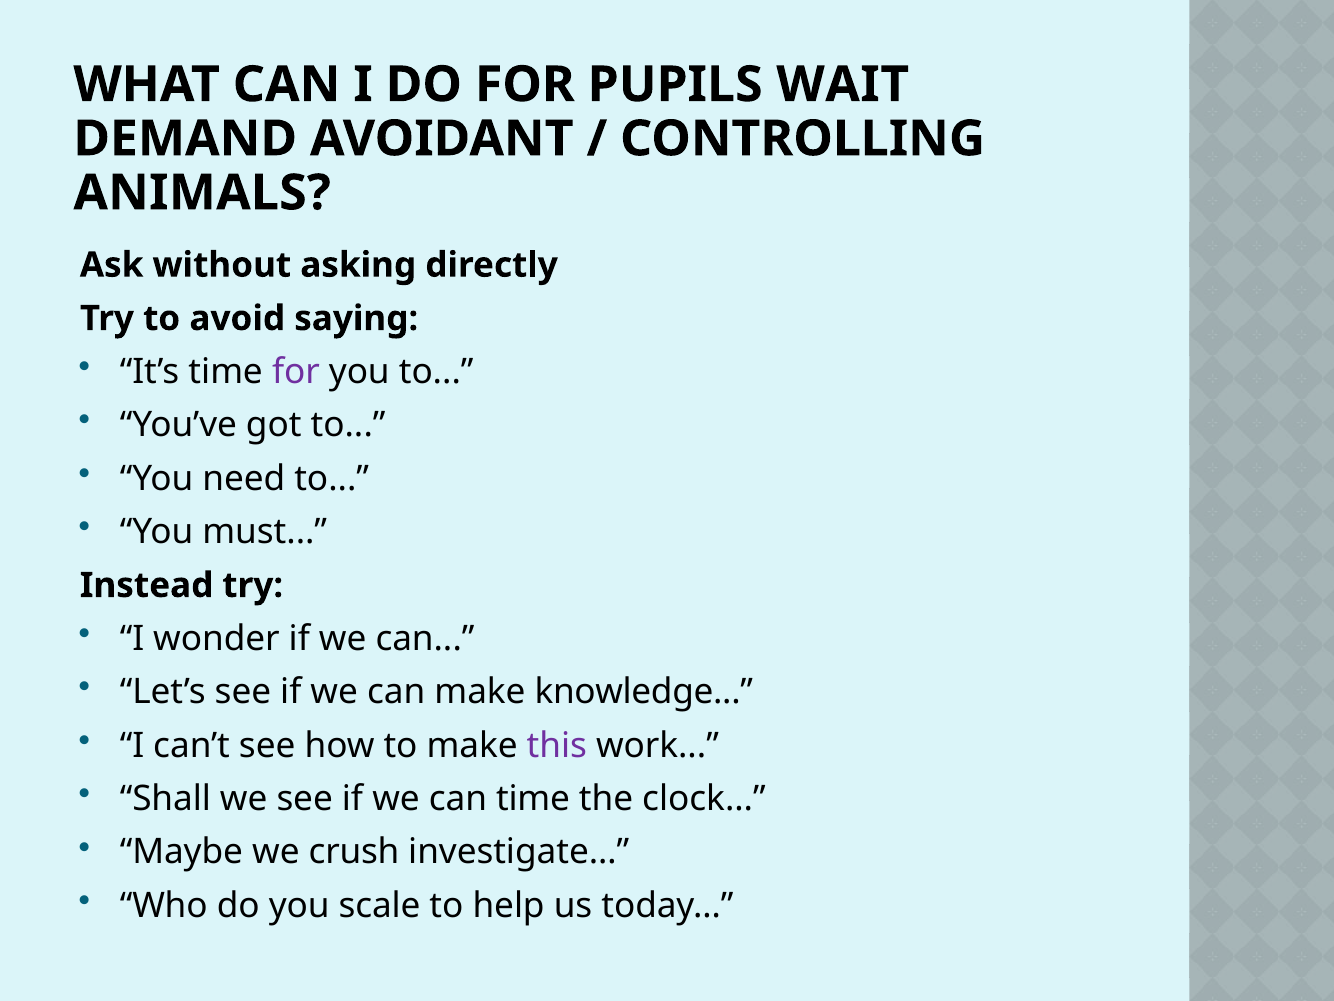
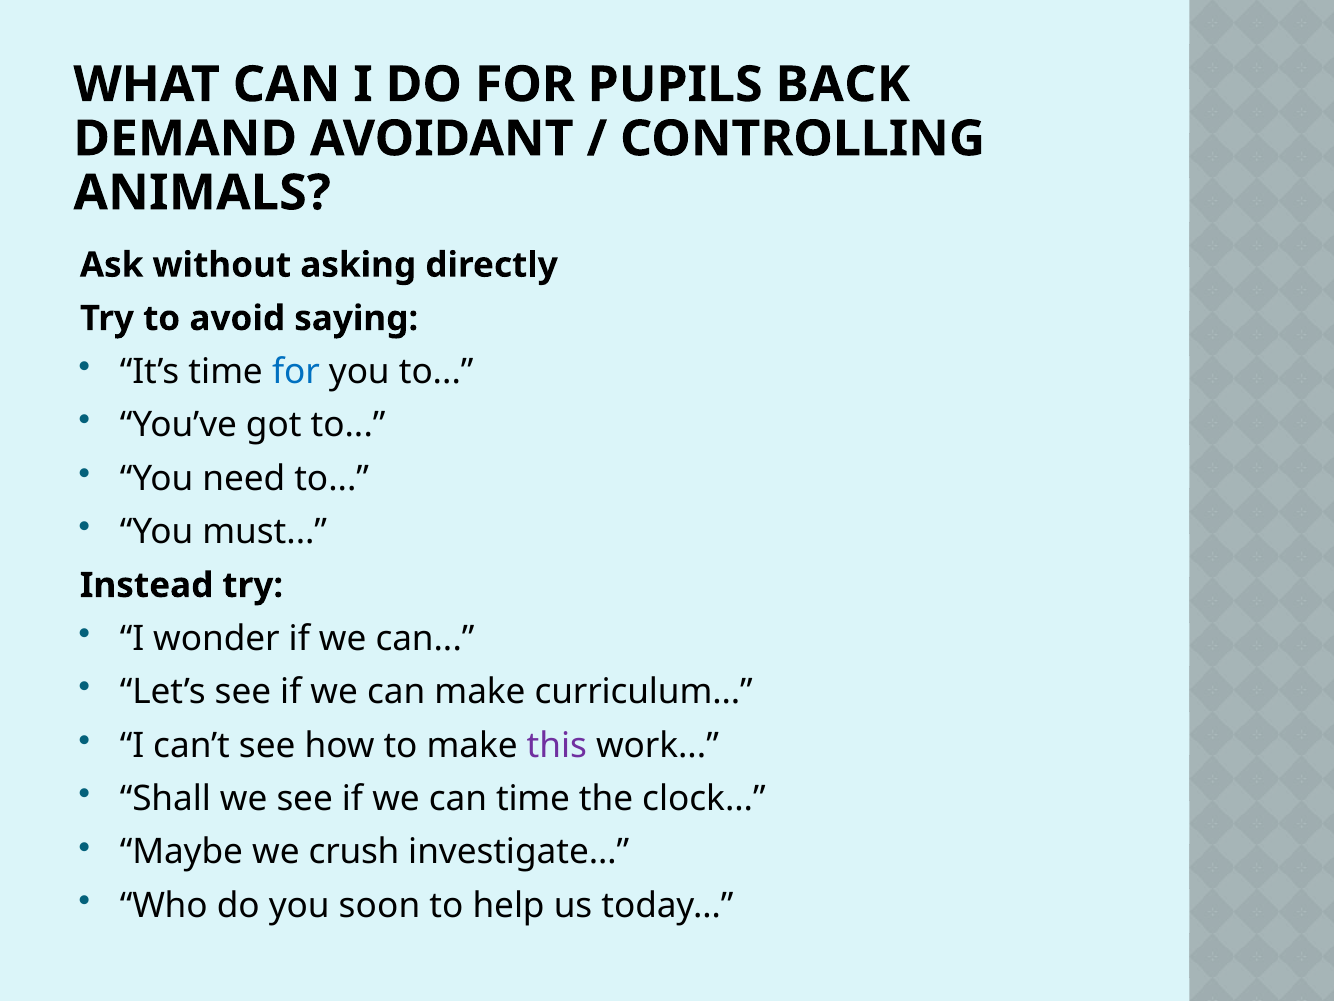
WAIT: WAIT -> BACK (843, 85)
for colour: purple -> blue (296, 372)
knowledge: knowledge -> curriculum (644, 692)
scale: scale -> soon (379, 905)
